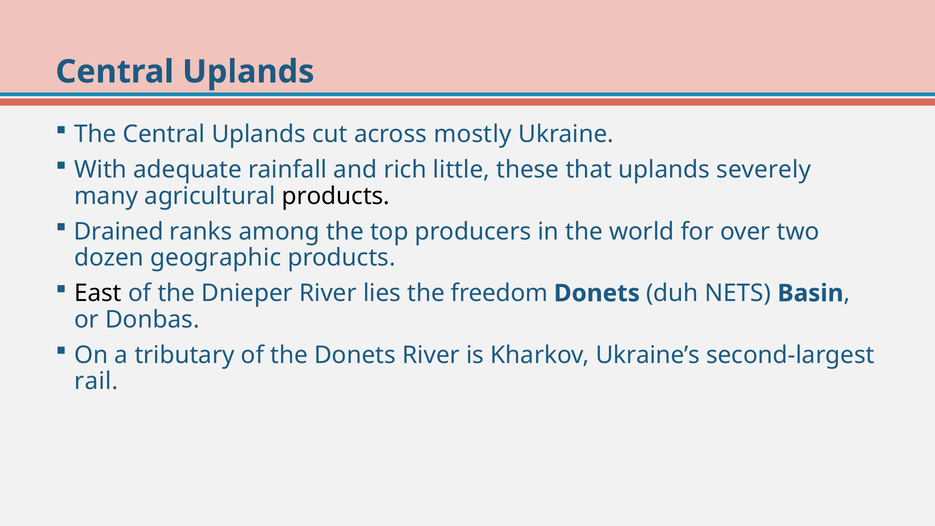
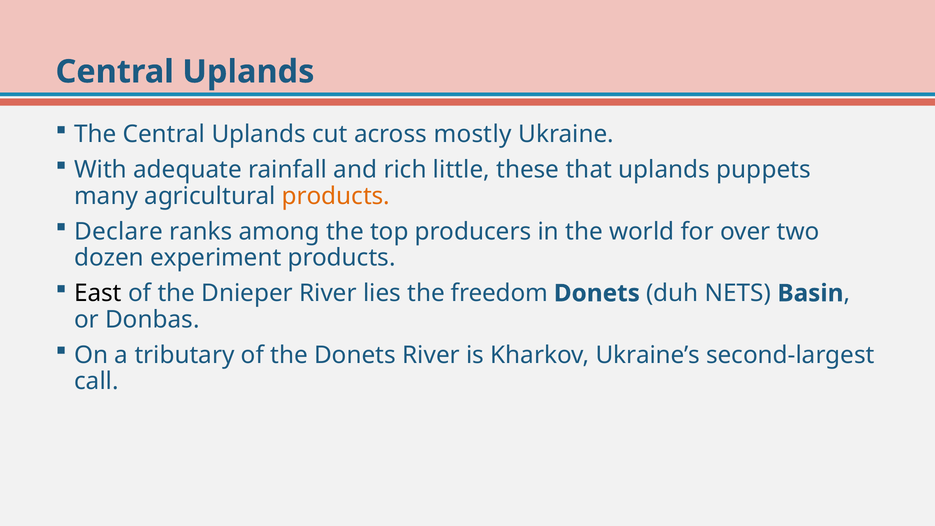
severely: severely -> puppets (764, 170)
products colour: black -> orange (336, 196)
Drained: Drained -> Declare (119, 231)
geographic: geographic -> experiment (216, 258)
rail: rail -> call (96, 381)
